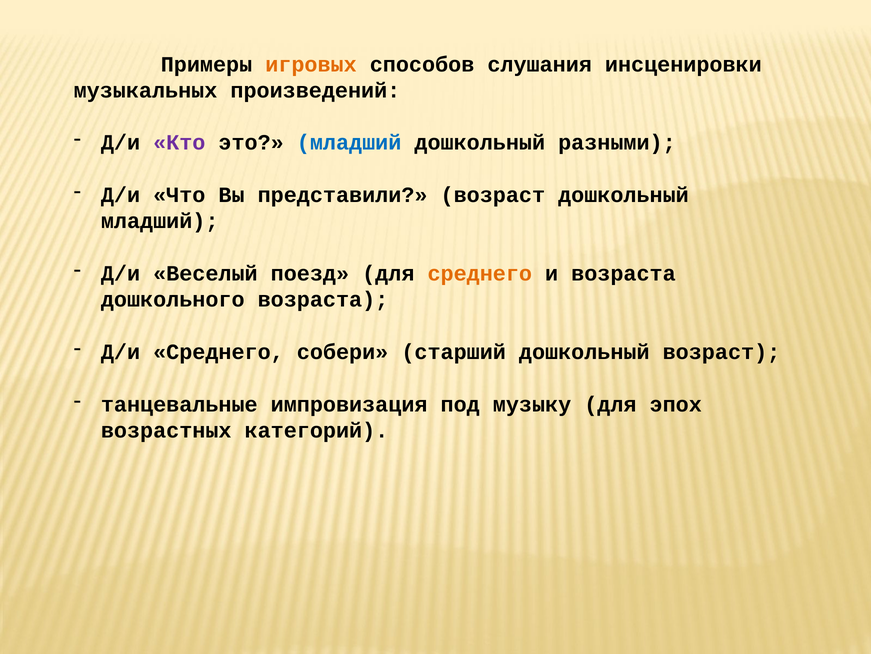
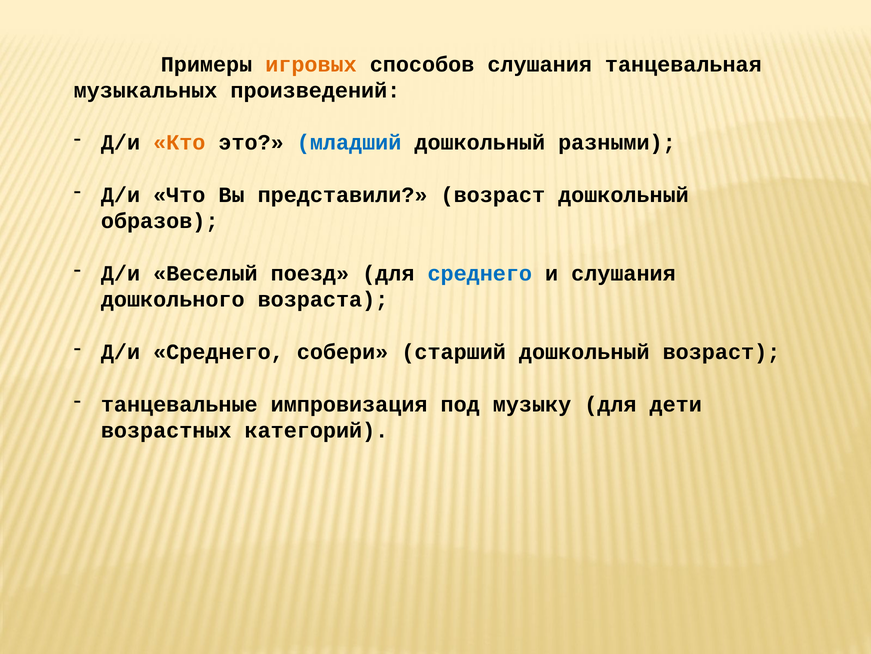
инсценировки: инсценировки -> танцевальная (683, 64)
Кто colour: purple -> orange (179, 143)
младший: младший -> образов (160, 221)
среднего colour: orange -> blue (480, 273)
и возраста: возраста -> слушания (623, 273)
эпох: эпох -> дети (676, 404)
